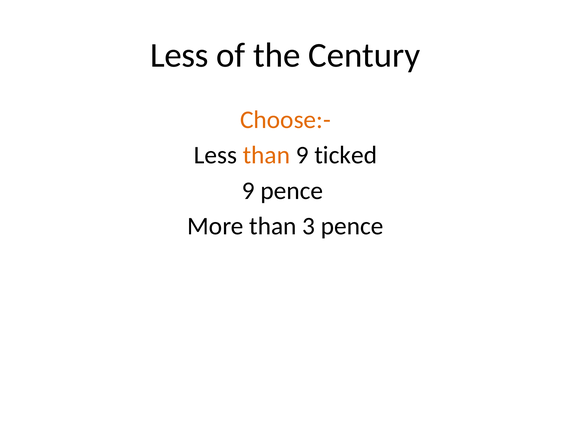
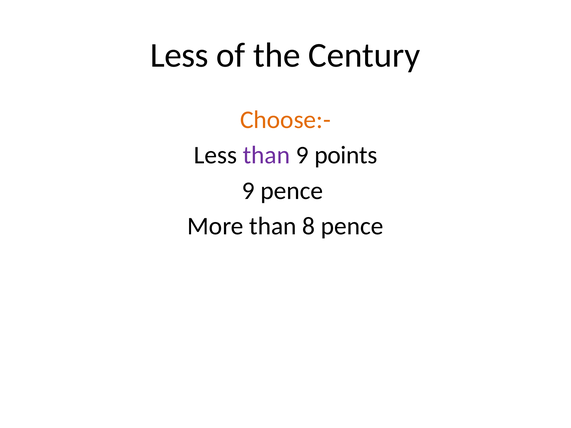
than colour: orange -> purple (266, 155)
ticked: ticked -> points (346, 155)
3: 3 -> 8 (309, 226)
